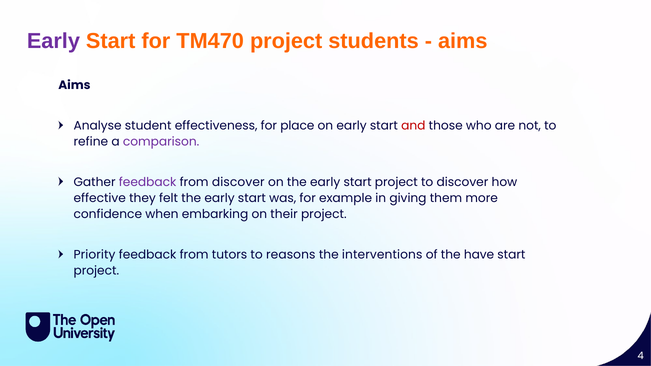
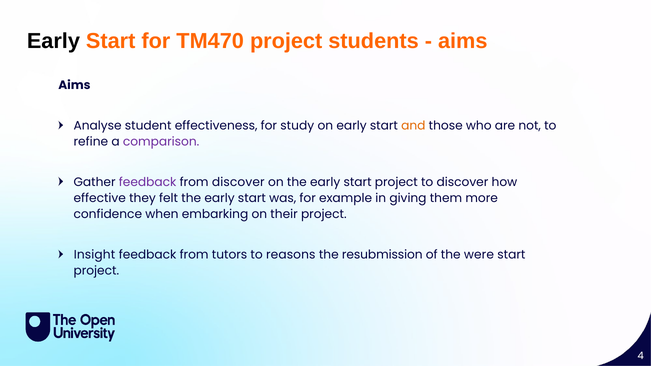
Early colour: purple -> black (53, 41)
place: place -> study (297, 126)
and colour: red -> orange (413, 126)
Priority: Priority -> Insight (94, 255)
interventions: interventions -> resubmission (382, 255)
have: have -> were (479, 255)
